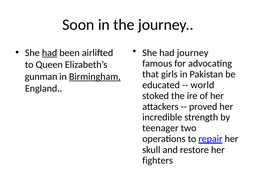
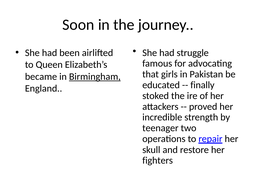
had journey: journey -> struggle (193, 53)
had underline: present -> none (50, 53)
gunman: gunman -> became (41, 77)
world: world -> finally (202, 85)
